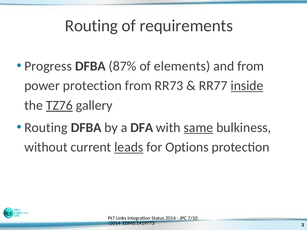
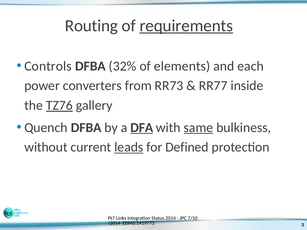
requirements underline: none -> present (186, 26)
Progress: Progress -> Controls (48, 66)
87%: 87% -> 32% (123, 66)
and from: from -> each (251, 66)
power protection: protection -> converters (92, 86)
inside underline: present -> none (247, 86)
Routing: Routing -> Quench (46, 128)
DFA underline: none -> present (142, 128)
Options: Options -> Defined (187, 147)
